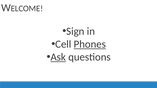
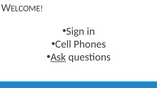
Phones underline: present -> none (90, 44)
